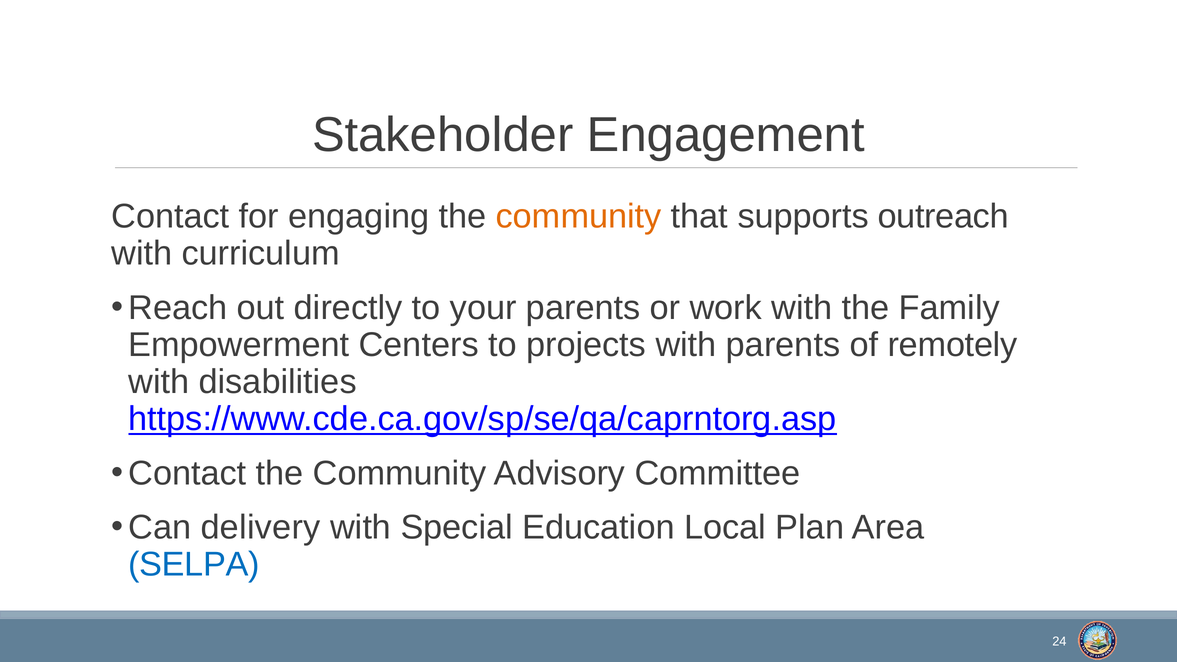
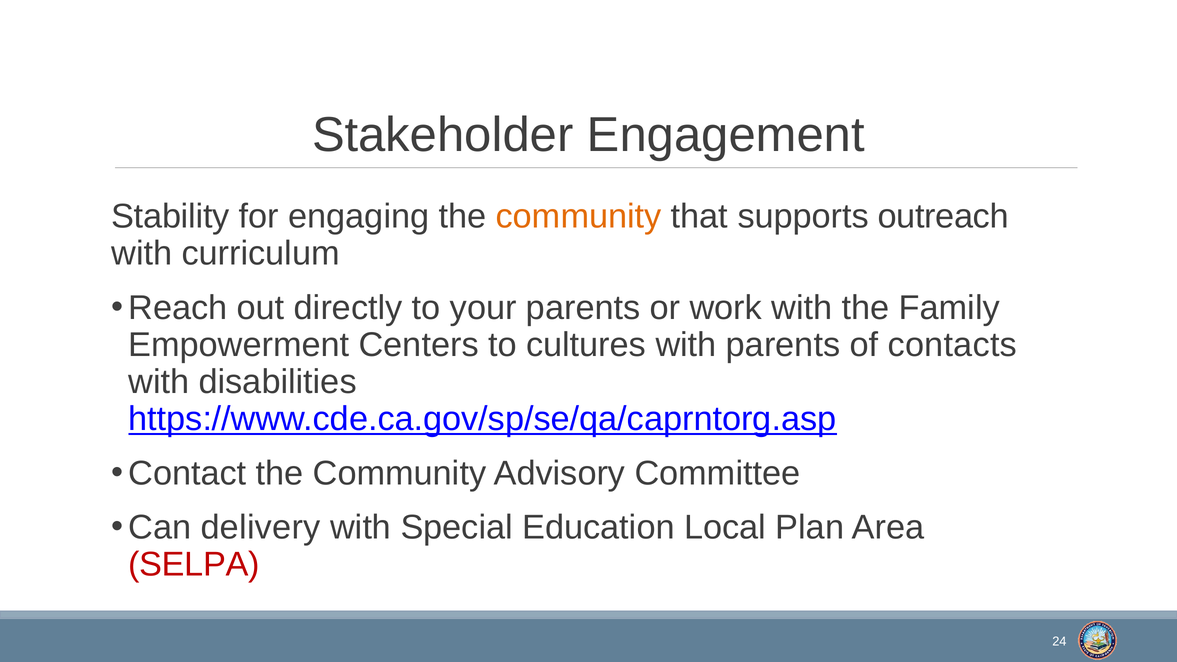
Contact: Contact -> Stability (170, 216)
projects: projects -> cultures (586, 345)
remotely: remotely -> contacts (952, 345)
SELPA colour: blue -> red (194, 565)
